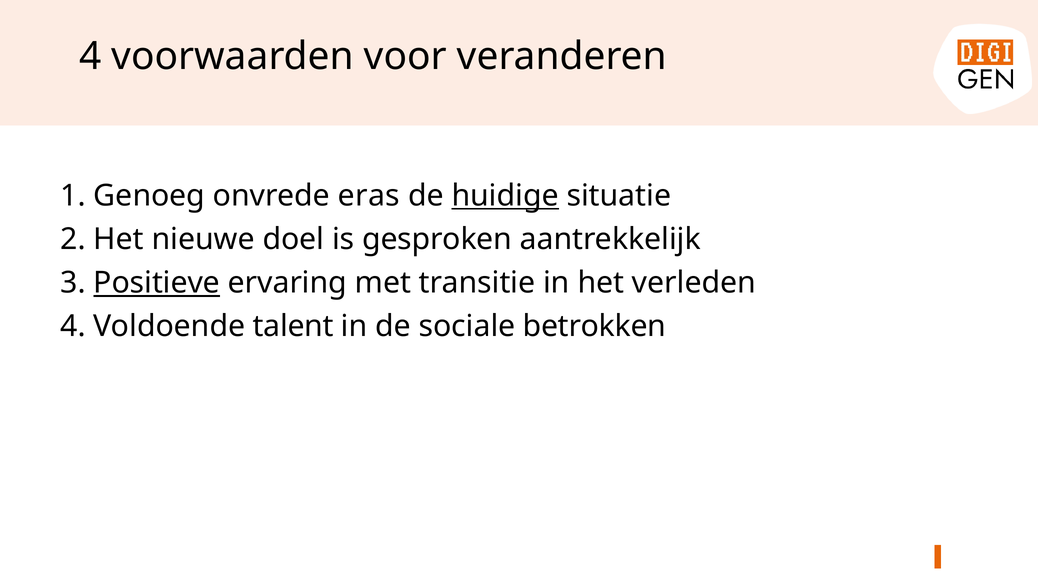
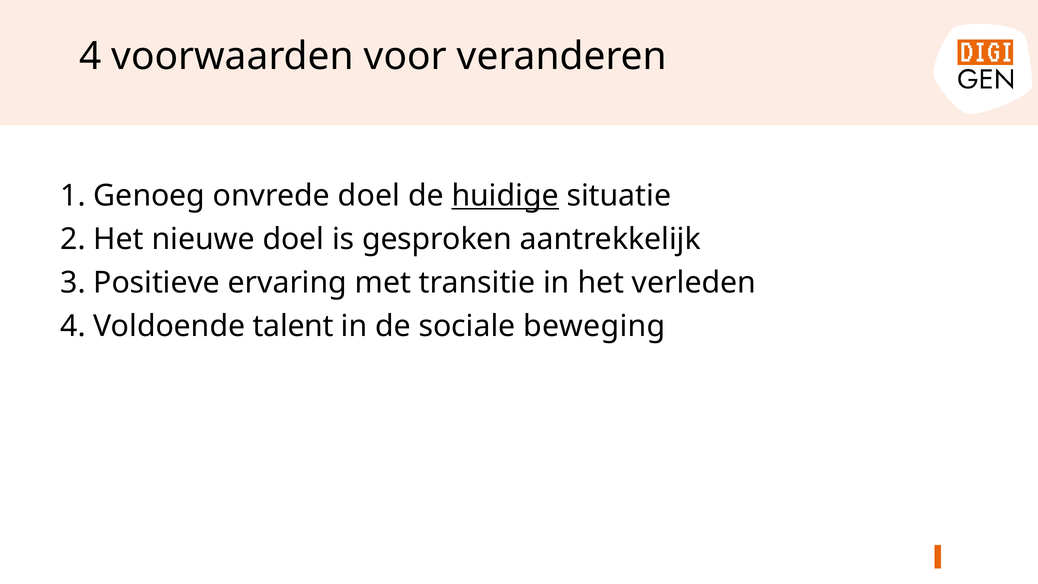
onvrede eras: eras -> doel (369, 196)
Positieve underline: present -> none (157, 283)
betrokken: betrokken -> beweging (594, 326)
